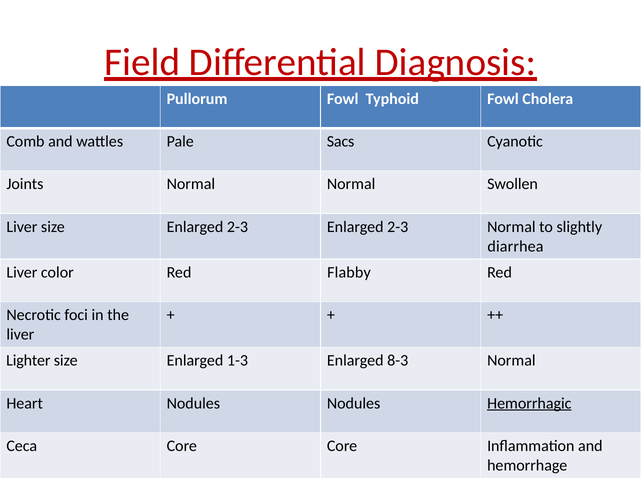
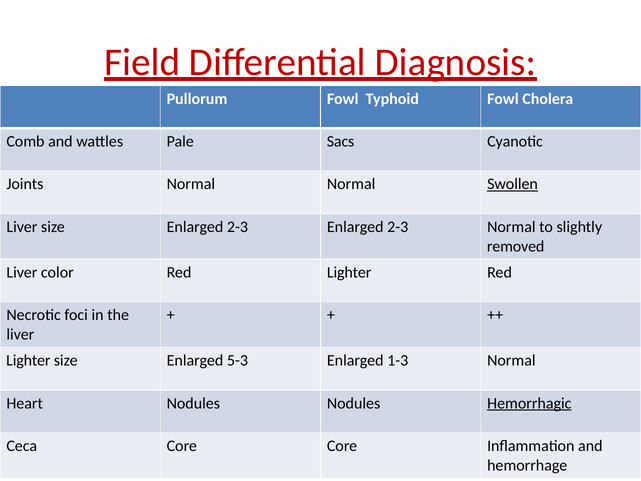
Swollen underline: none -> present (513, 184)
diarrhea: diarrhea -> removed (516, 246)
Red Flabby: Flabby -> Lighter (349, 272)
1-3: 1-3 -> 5-3 (238, 360)
8-3: 8-3 -> 1-3 (398, 360)
